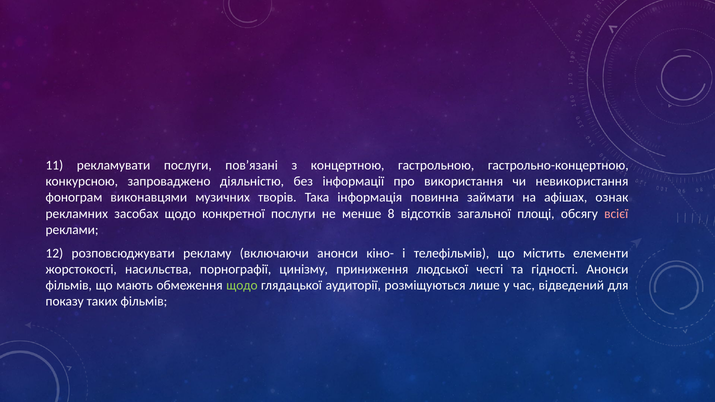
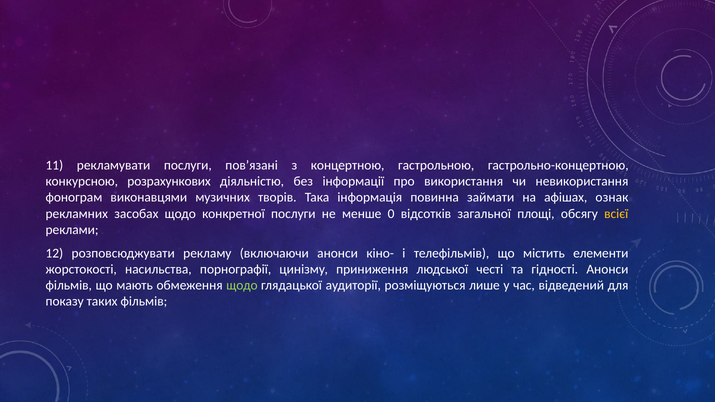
запроваджено: запроваджено -> розрахункових (169, 182)
8: 8 -> 0 (391, 214)
всієї colour: pink -> yellow (616, 214)
